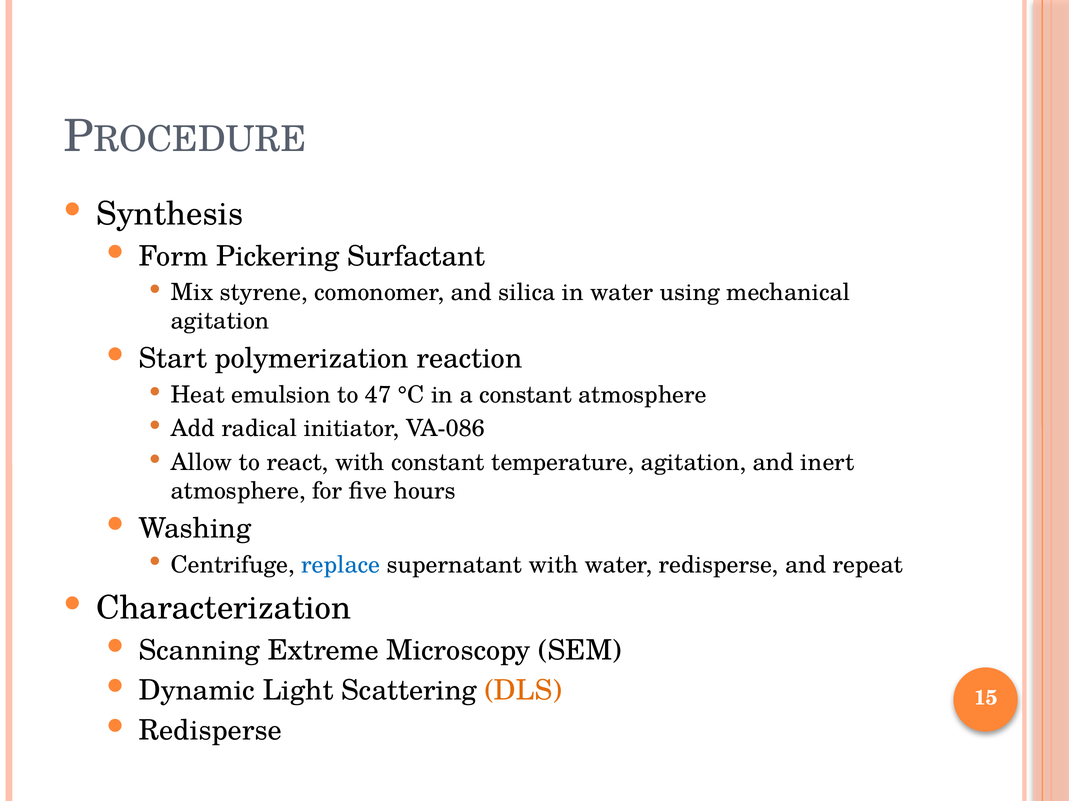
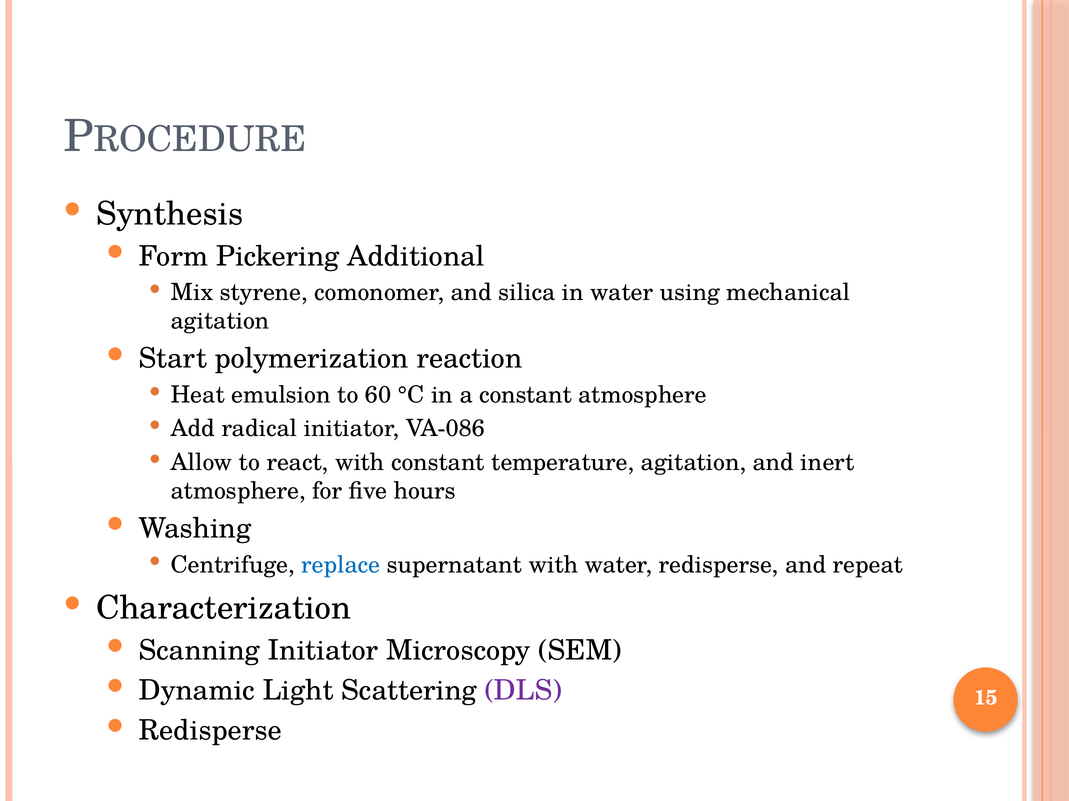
Surfactant: Surfactant -> Additional (416, 257)
47: 47 -> 60 (378, 395)
Scanning Extreme: Extreme -> Initiator (323, 651)
DLS colour: orange -> purple (523, 691)
